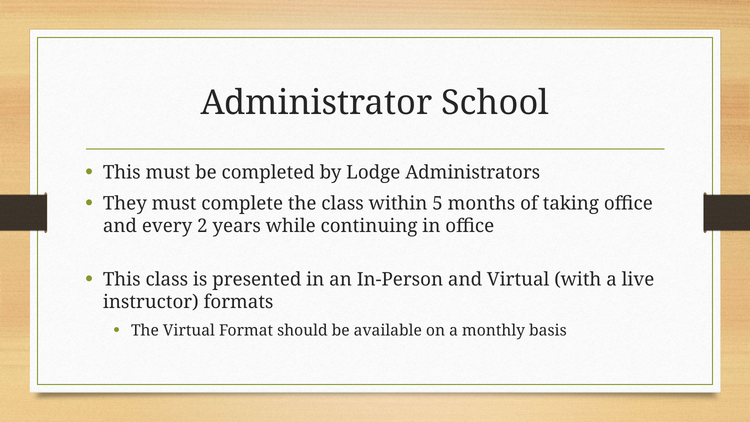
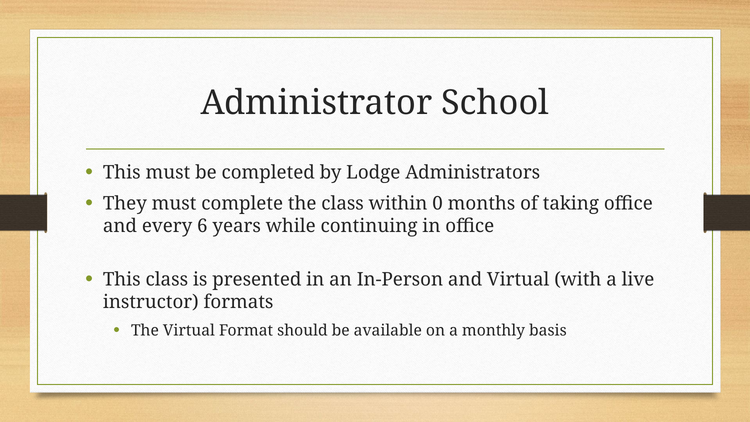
5: 5 -> 0 (438, 204)
2: 2 -> 6 (202, 226)
